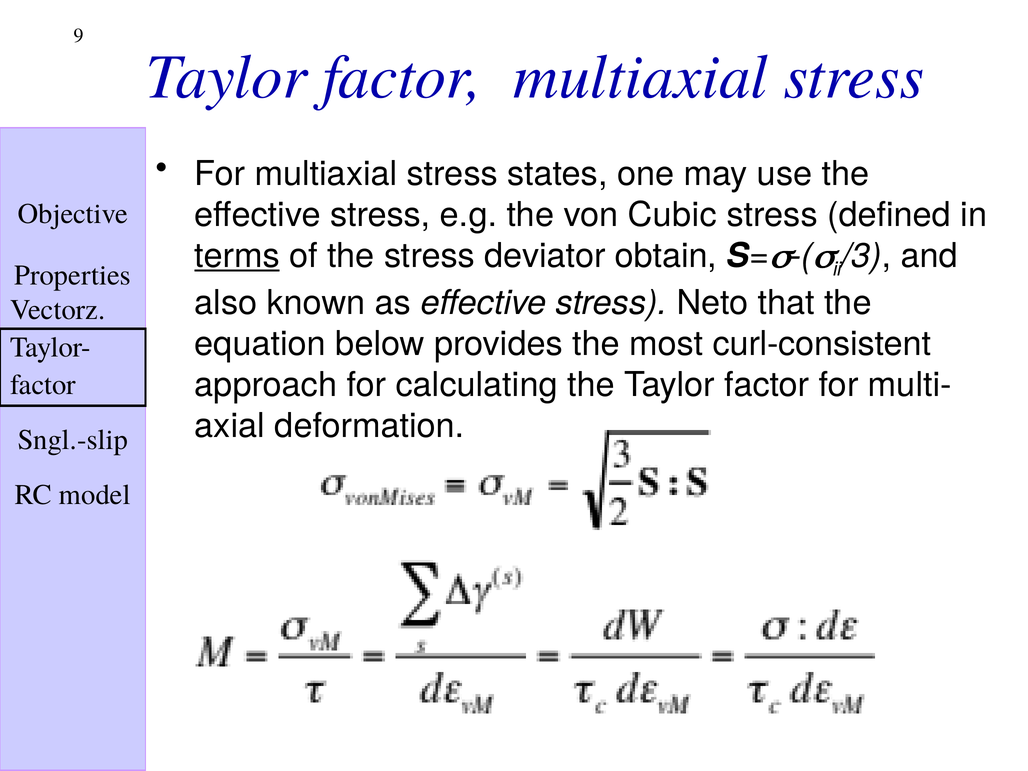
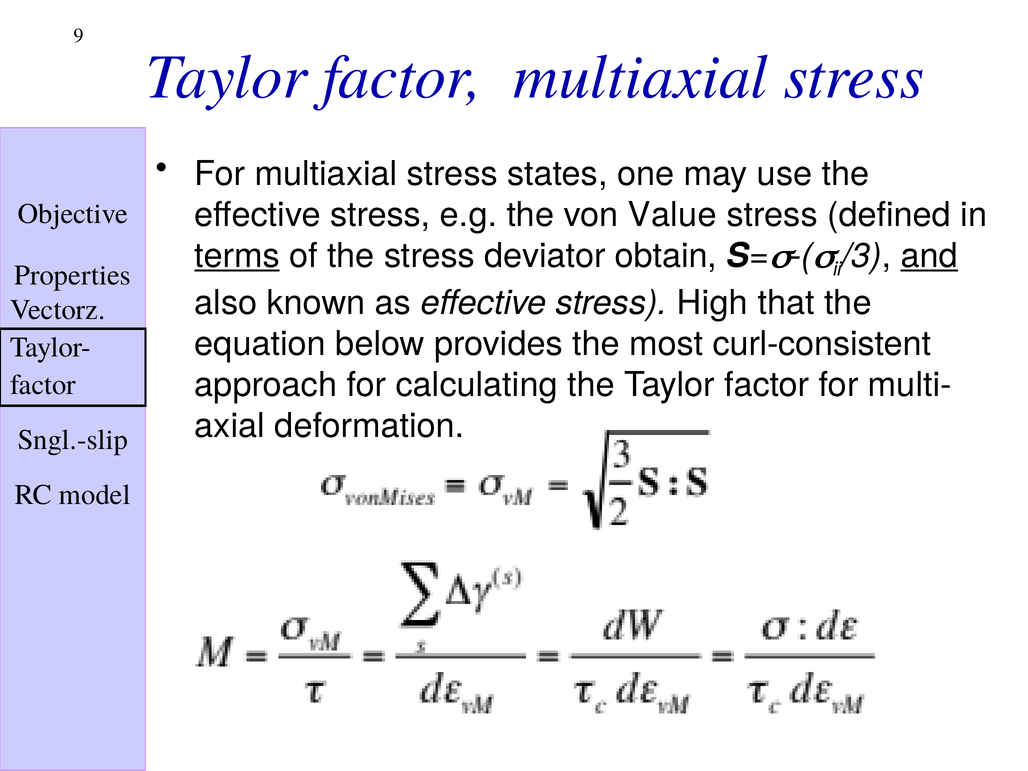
Cubic: Cubic -> Value (672, 215)
and underline: none -> present (929, 256)
Neto: Neto -> High (712, 303)
